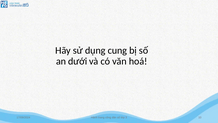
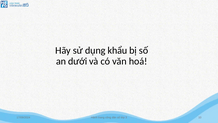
cung: cung -> khẩu (117, 50)
